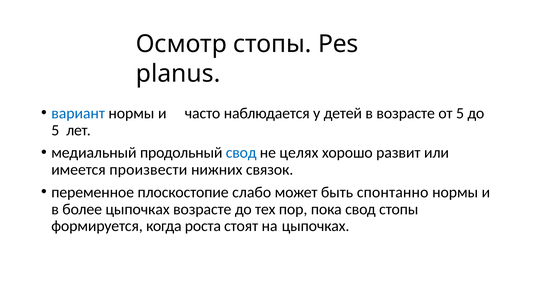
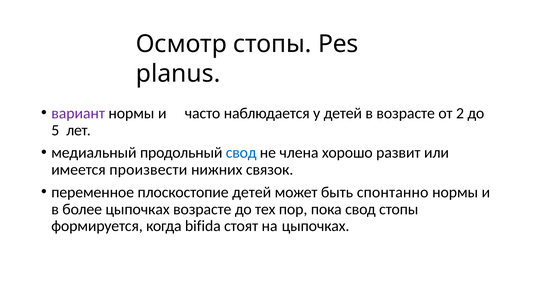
вариант colour: blue -> purple (78, 113)
от 5: 5 -> 2 (460, 113)
целях: целях -> члена (299, 153)
плоскостопие слабо: слабо -> детей (252, 193)
роста: роста -> bifida (203, 227)
